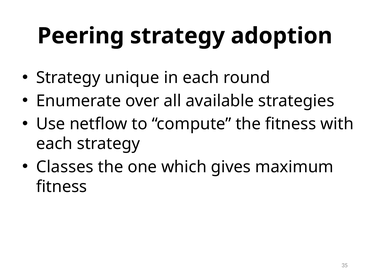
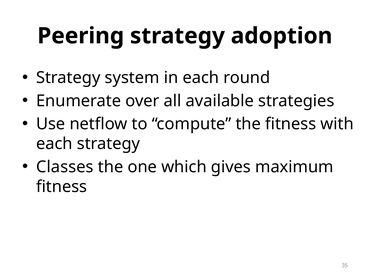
unique: unique -> system (132, 78)
